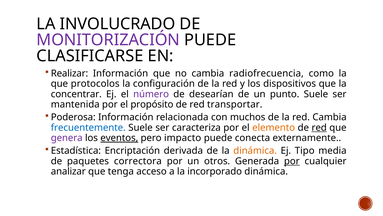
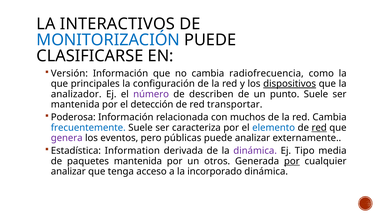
INVOLUCRADO: INVOLUCRADO -> INTERACTIVOS (117, 24)
MONITORIZACIÓN colour: purple -> blue (108, 40)
Realizar: Realizar -> Versión (69, 73)
protocolos: protocolos -> principales (95, 84)
dispositivos underline: none -> present (290, 84)
concentrar: concentrar -> analizador (76, 94)
desearían: desearían -> describen (211, 94)
propósito: propósito -> detección (152, 104)
elemento colour: orange -> blue (274, 127)
eventos underline: present -> none (119, 138)
impacto: impacto -> públicas (183, 138)
puede conecta: conecta -> analizar (253, 138)
Encriptación: Encriptación -> Information (132, 150)
dinámica colour: orange -> purple (255, 150)
paquetes correctora: correctora -> mantenida (138, 161)
